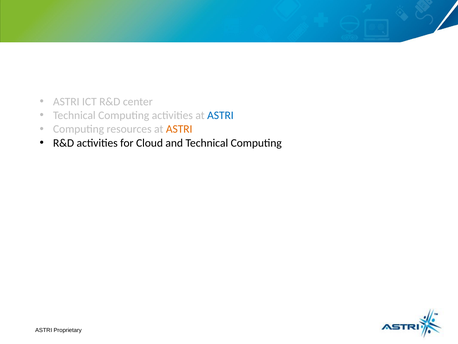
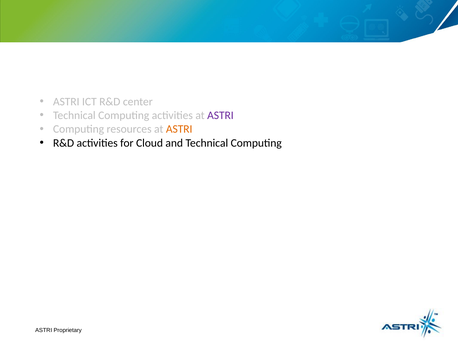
ASTRI colour: blue -> purple (220, 115)
